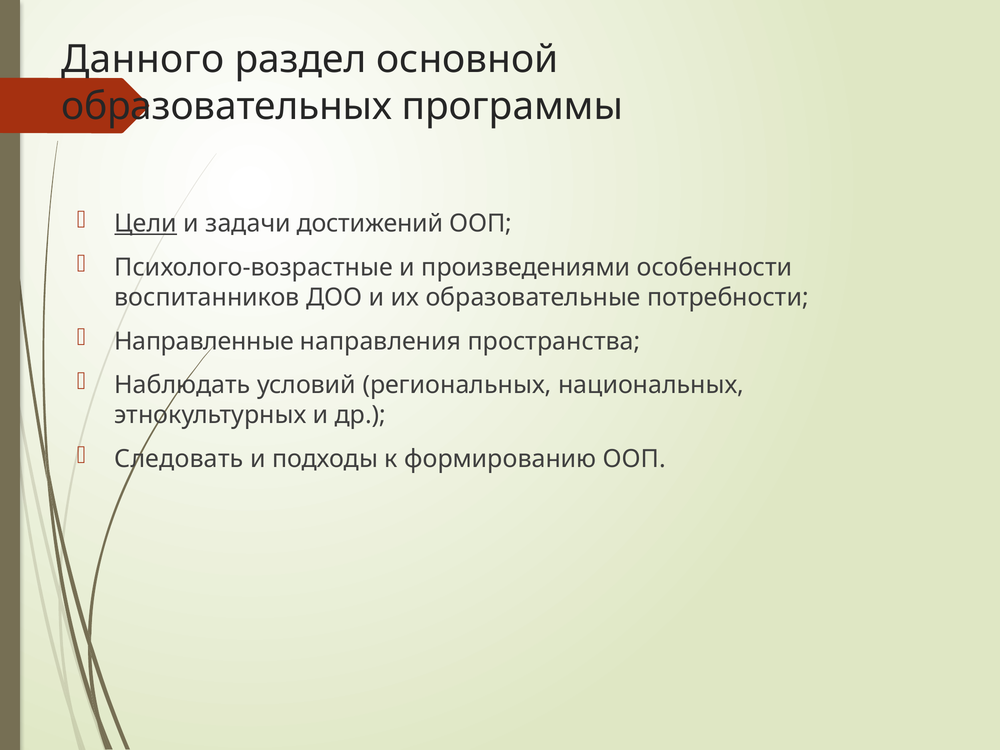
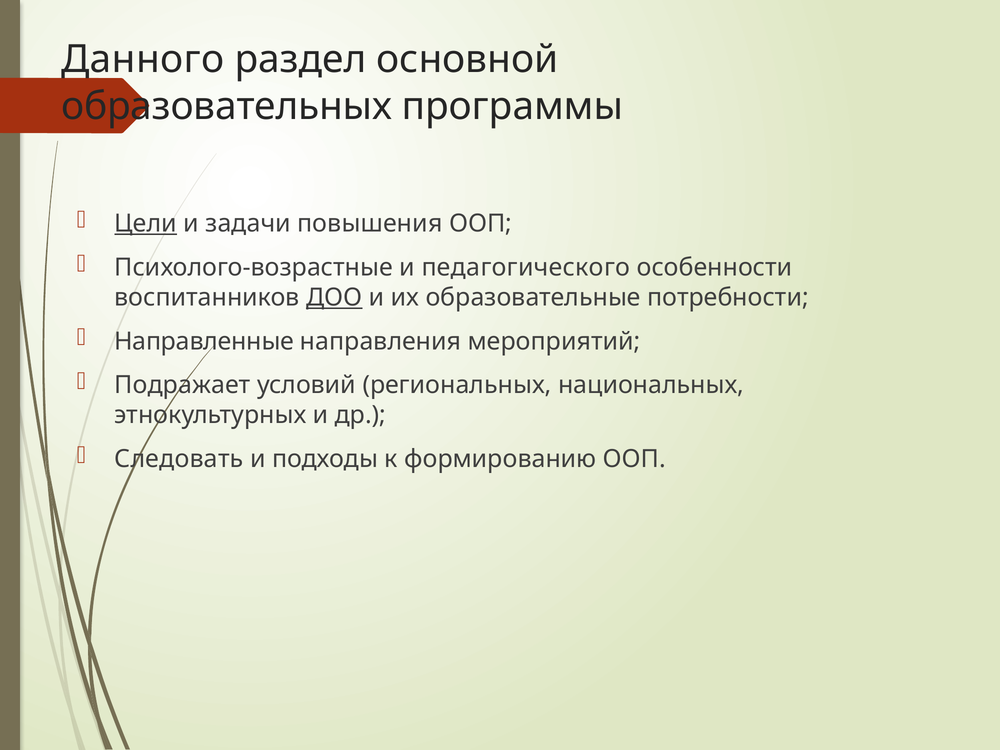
достижений: достижений -> повышения (370, 224)
произведениями: произведениями -> педагогического (526, 267)
ДОО underline: none -> present (334, 297)
пространства: пространства -> мероприятий (554, 341)
Наблюдать: Наблюдать -> Подражает (182, 385)
